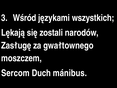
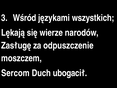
zostali: zostali -> wierze (51, 33)
gwałtownego: gwałtownego -> odpuszczenie (68, 45)
mánibus: mánibus -> ubogacił (70, 73)
